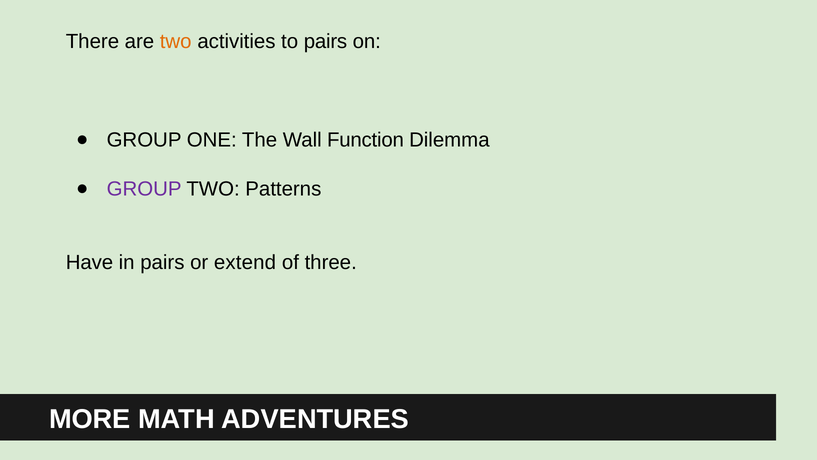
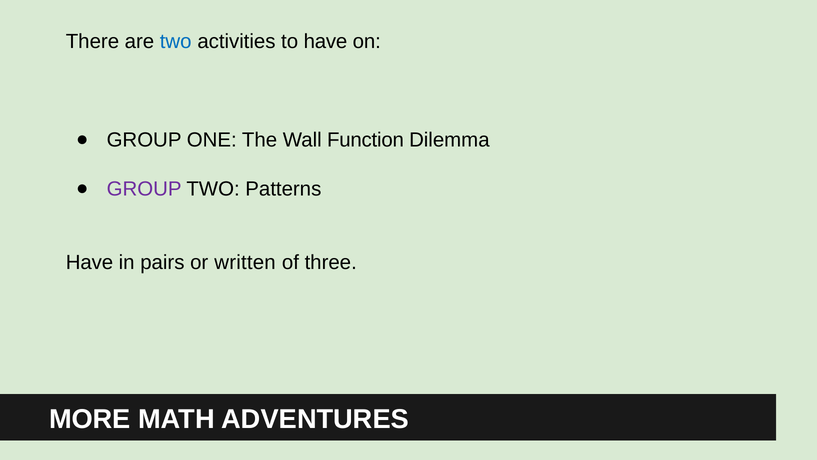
two colour: orange -> blue (176, 42)
to pairs: pairs -> have (325, 42)
extend: extend -> written (245, 262)
